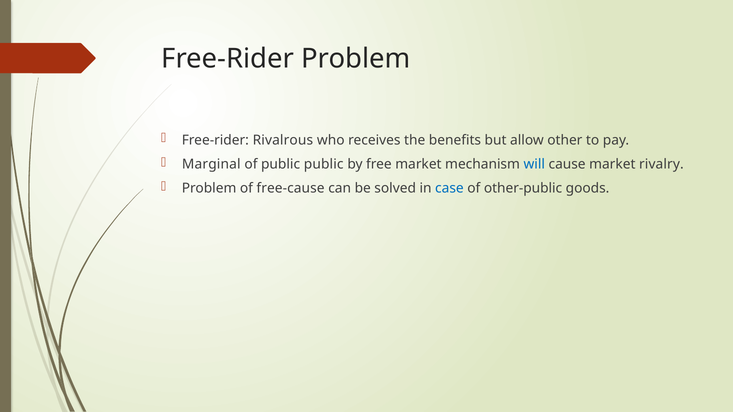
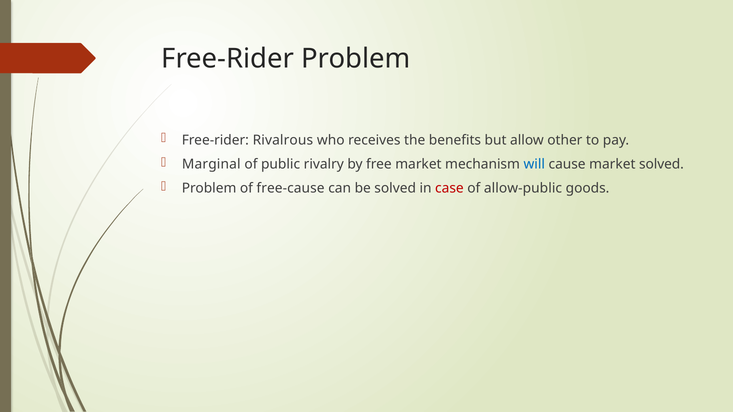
public public: public -> rivalry (324, 164)
market rivalry: rivalry -> solved (661, 164)
case colour: blue -> red (449, 189)
other-public: other-public -> allow-public (523, 189)
